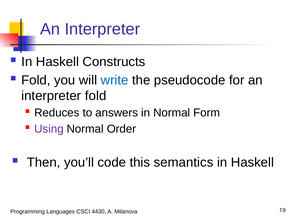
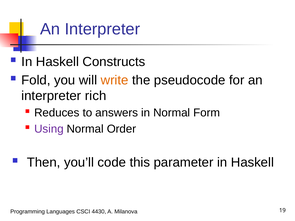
write colour: blue -> orange (115, 80)
interpreter fold: fold -> rich (96, 96)
semantics: semantics -> parameter (184, 163)
